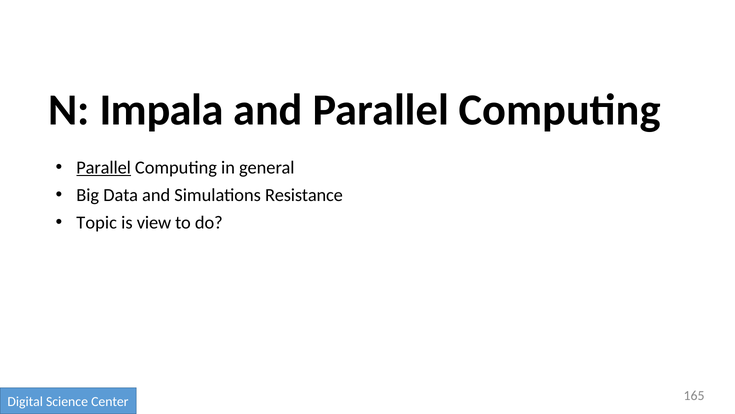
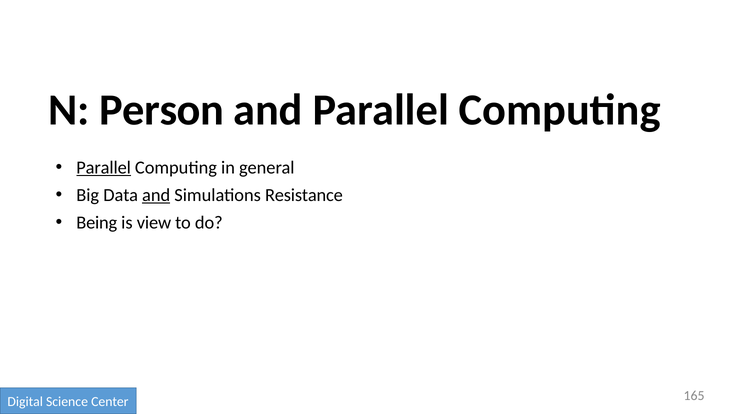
Impala: Impala -> Person (162, 110)
and underline: none -> present (156, 195)
Topic: Topic -> Being (97, 222)
